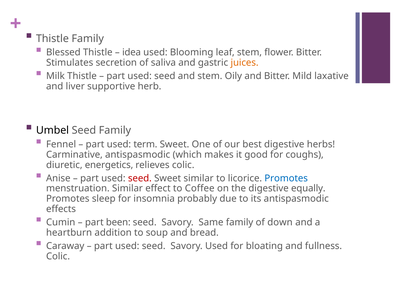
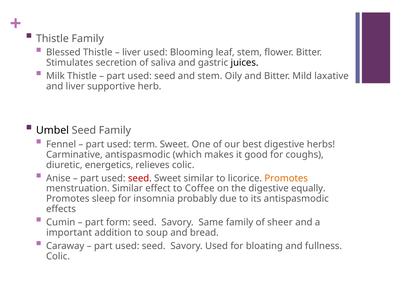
idea: idea -> liver (132, 52)
juices colour: orange -> black (245, 63)
Promotes colour: blue -> orange (286, 178)
been: been -> form (118, 222)
down: down -> sheer (280, 222)
heartburn: heartburn -> important (69, 232)
